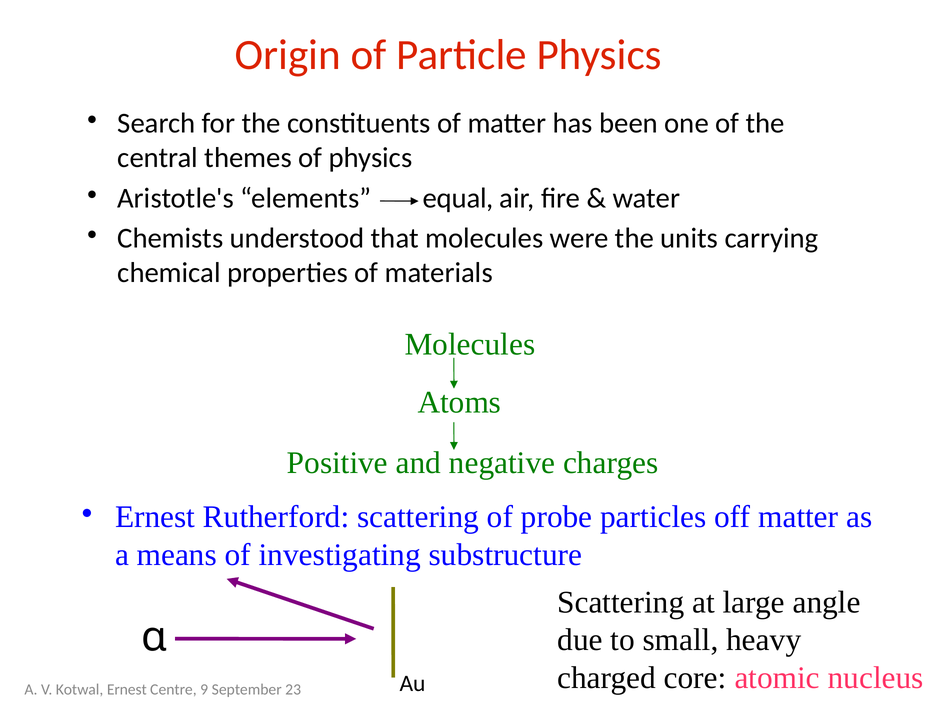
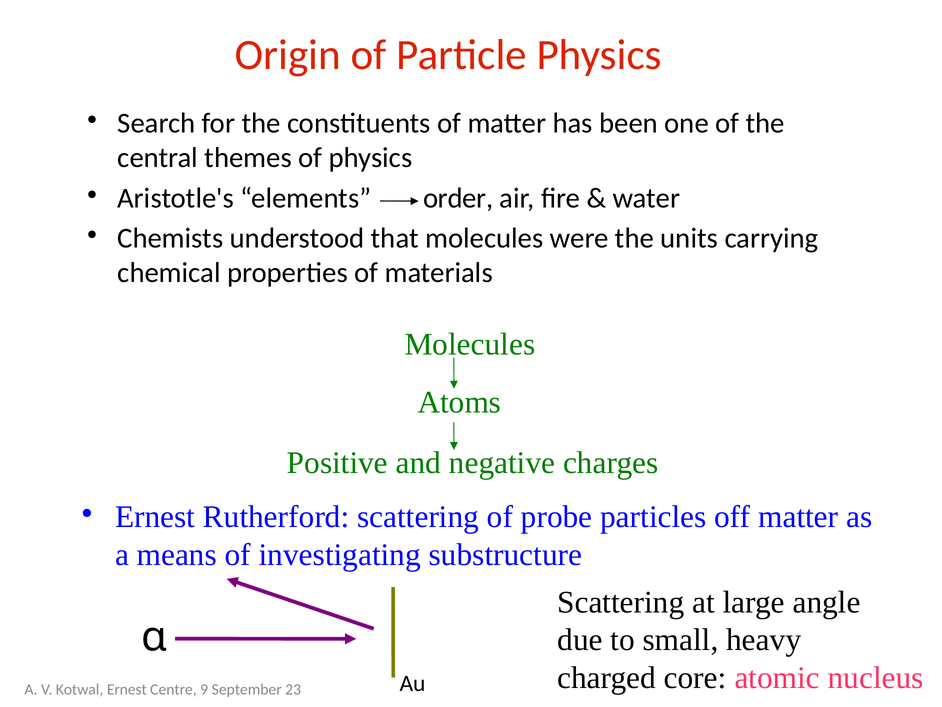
equal: equal -> order (458, 198)
